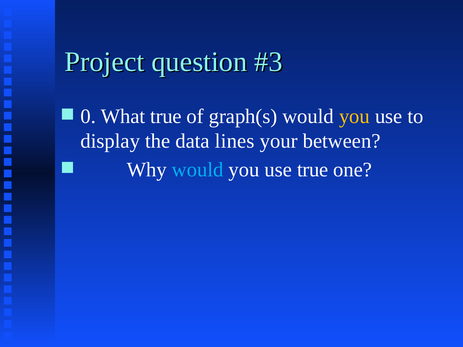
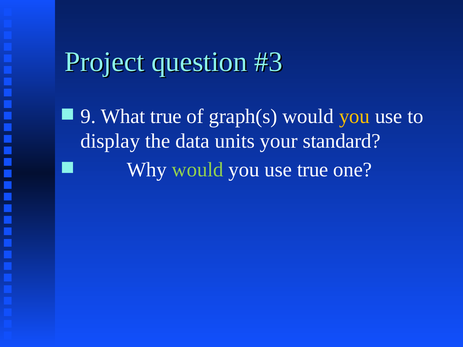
0: 0 -> 9 (88, 116)
lines: lines -> units (235, 141)
between: between -> standard (342, 141)
would colour: light blue -> light green (198, 170)
